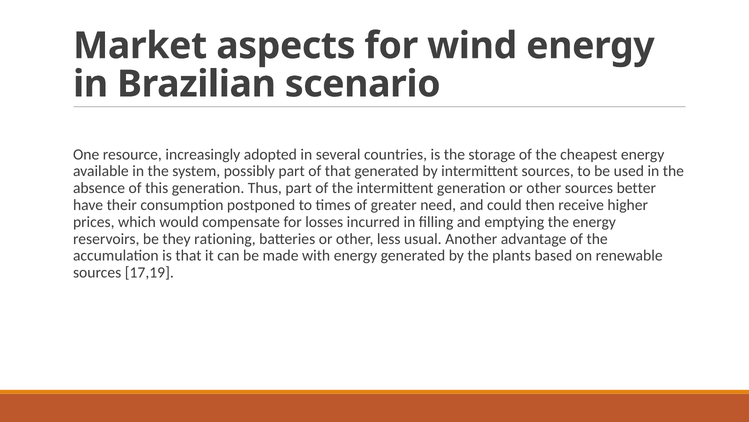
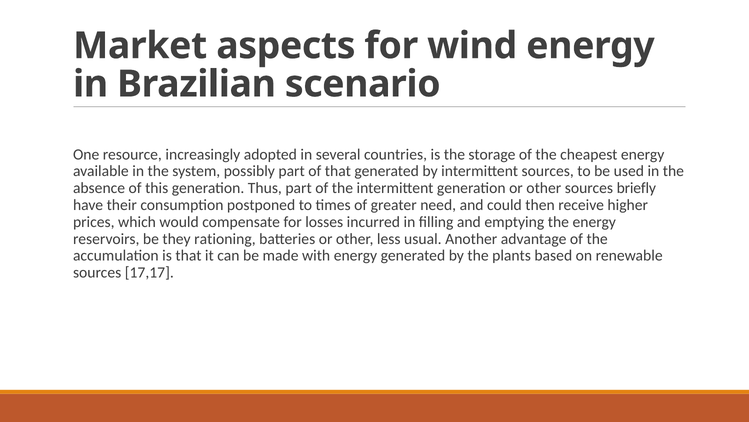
better: better -> briefly (636, 188)
17,19: 17,19 -> 17,17 (149, 272)
